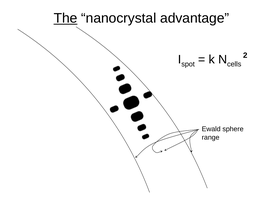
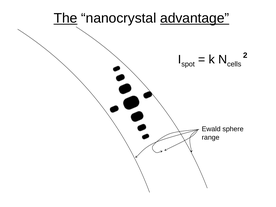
advantage underline: none -> present (195, 18)
